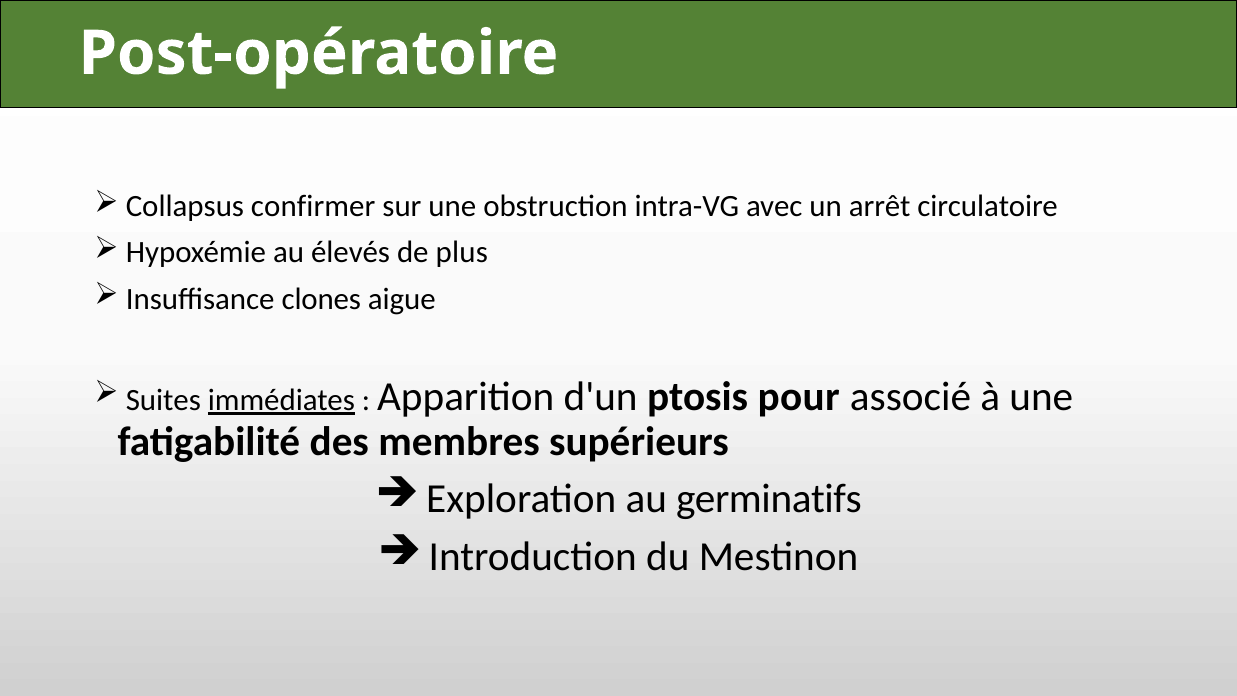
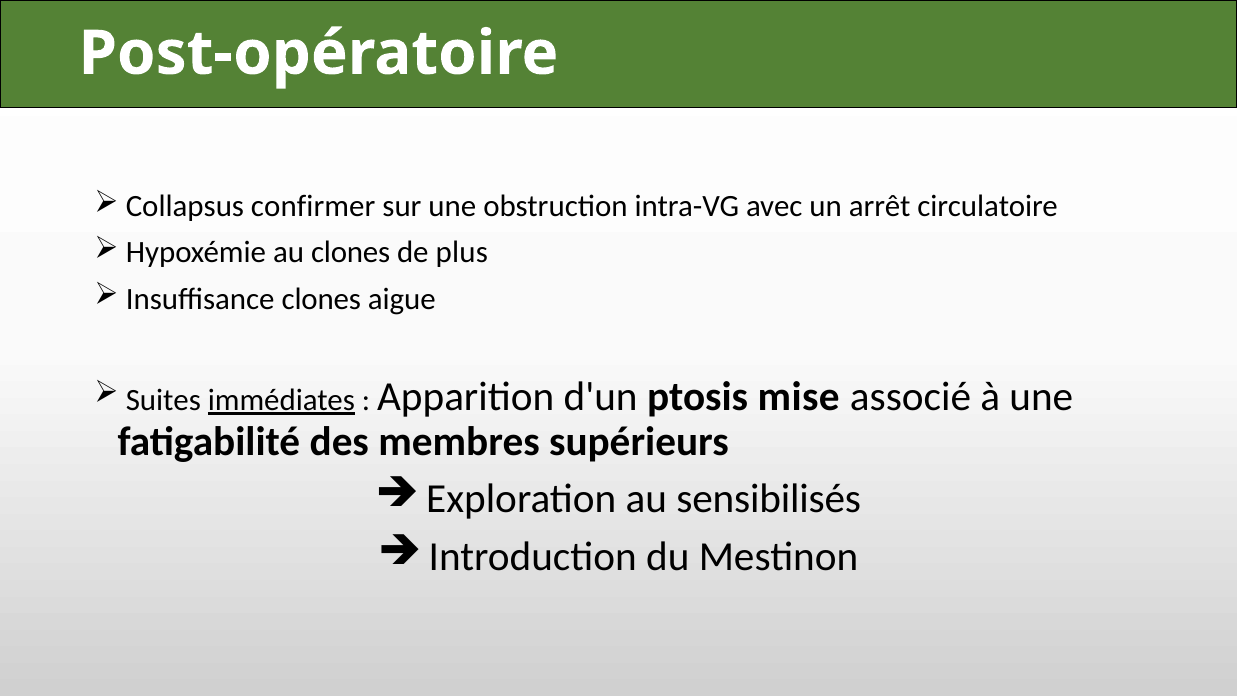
au élevés: élevés -> clones (351, 253)
pour: pour -> mise (799, 397)
germinatifs: germinatifs -> sensibilisés (769, 499)
